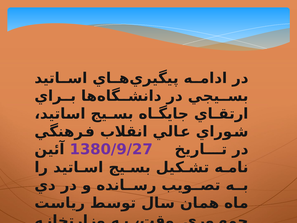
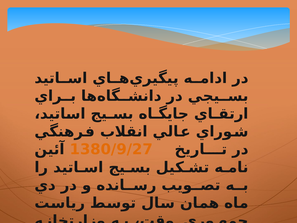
1380/9/27 colour: purple -> orange (111, 149)
